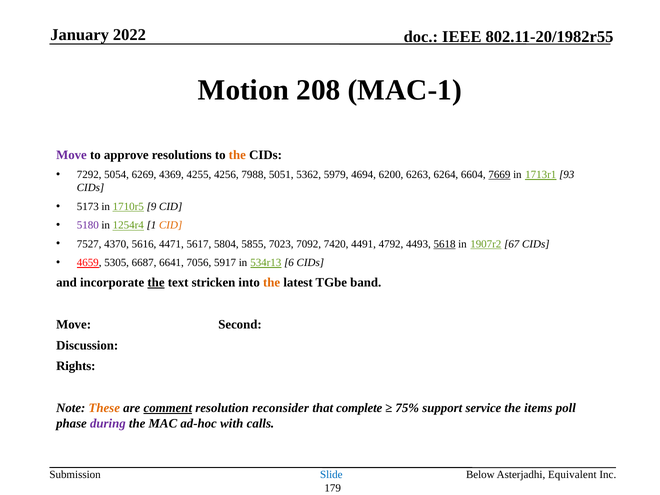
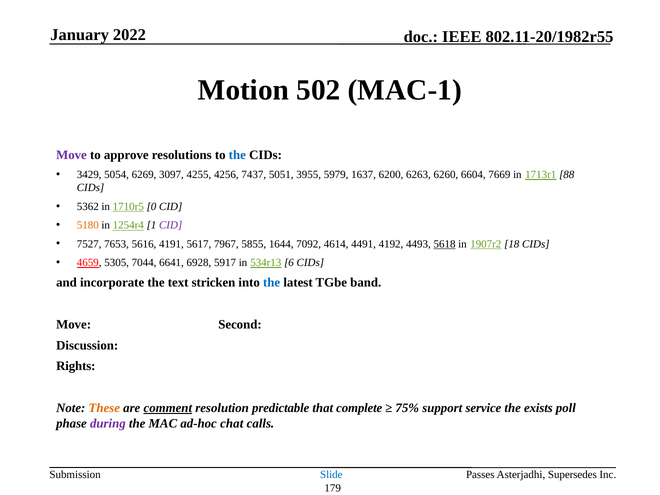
208: 208 -> 502 (318, 90)
the colour: orange -> blue (237, 155)
7292: 7292 -> 3429 (89, 175)
4369: 4369 -> 3097 (171, 175)
7988: 7988 -> 7437 (254, 175)
5362: 5362 -> 3955 (309, 175)
4694: 4694 -> 1637 (364, 175)
6264: 6264 -> 6260 (446, 175)
7669 underline: present -> none (499, 175)
93: 93 -> 88 (567, 175)
5173: 5173 -> 5362 (88, 207)
9: 9 -> 0 (151, 207)
5180 colour: purple -> orange (88, 225)
CID colour: orange -> purple (171, 225)
4370: 4370 -> 7653 (117, 244)
4471: 4471 -> 4191 (171, 244)
5804: 5804 -> 7967 (226, 244)
7023: 7023 -> 1644 (281, 244)
7420: 7420 -> 4614 (336, 244)
4792: 4792 -> 4192 (391, 244)
67: 67 -> 18 (512, 244)
6687: 6687 -> 7044 (144, 263)
7056: 7056 -> 6928 (199, 263)
the underline: present -> none (156, 283)
the colour: orange -> blue (272, 283)
reconsider: reconsider -> predictable (281, 408)
items: items -> exists (538, 408)
with: with -> chat (232, 423)
Below: Below -> Passes (480, 475)
Equivalent: Equivalent -> Supersedes (572, 475)
